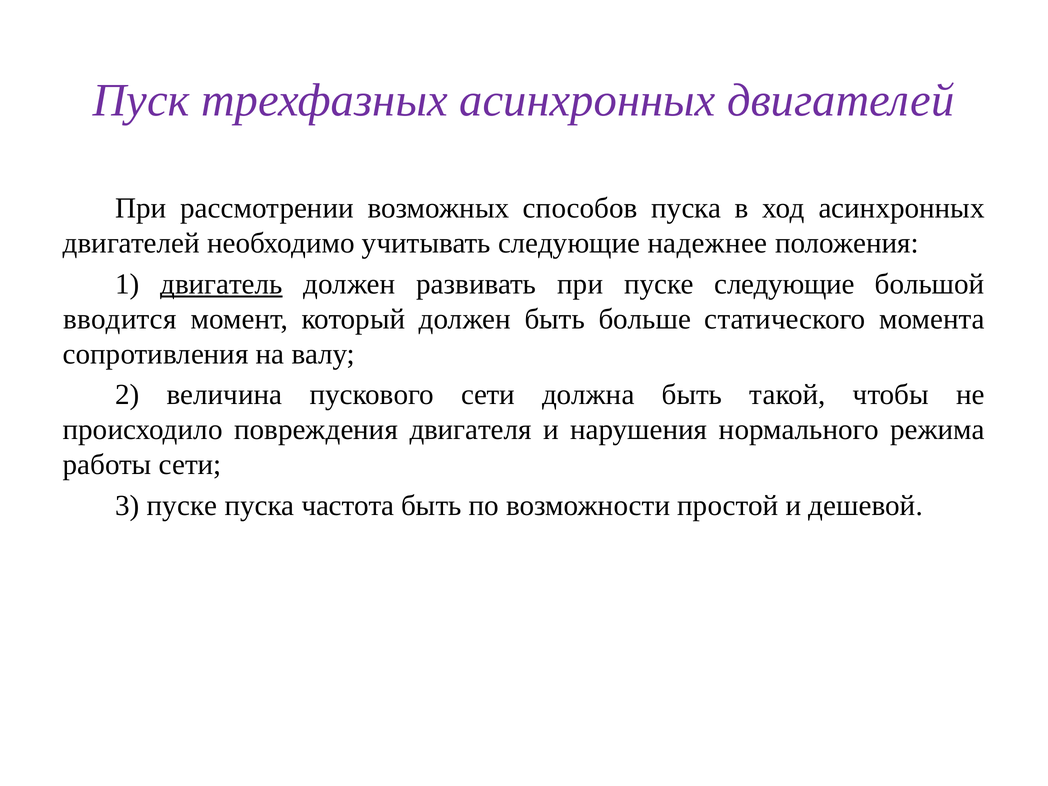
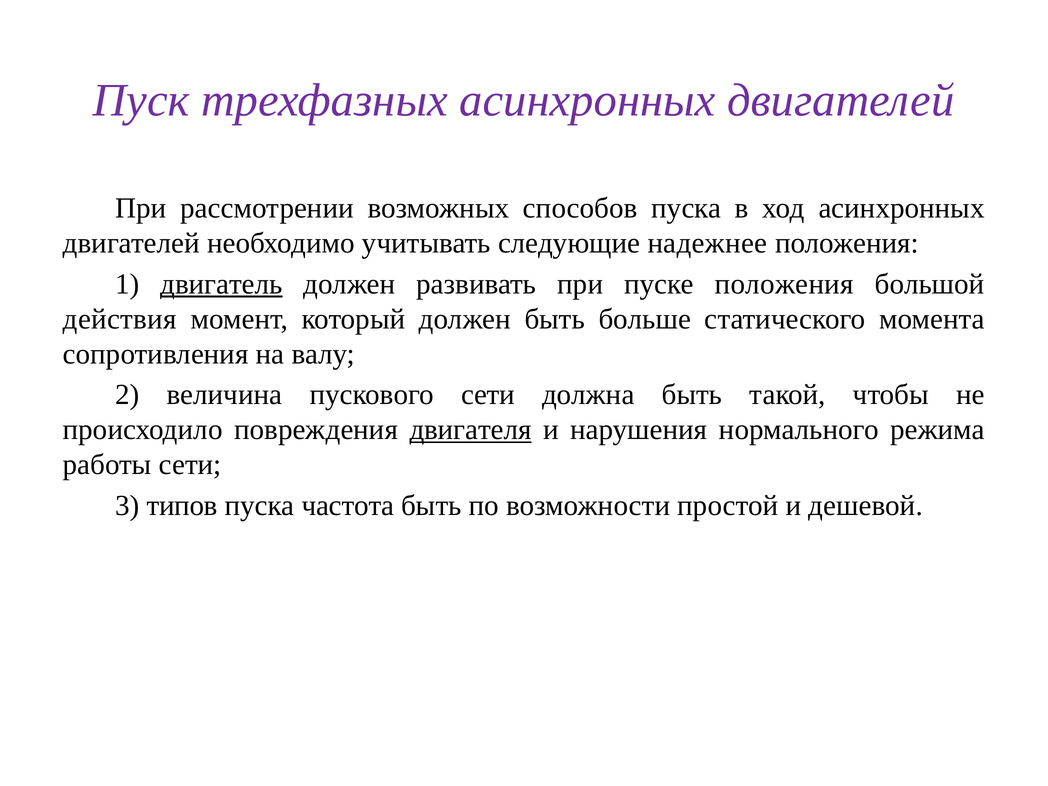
пуске следующие: следующие -> положения (784, 284)
вводится: вводится -> действия (120, 319)
двигателя underline: none -> present (471, 430)
3 пуске: пуске -> типов (182, 506)
